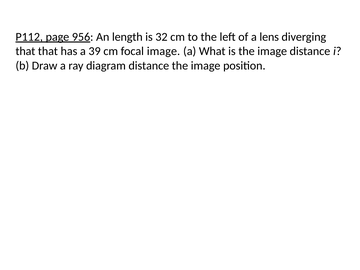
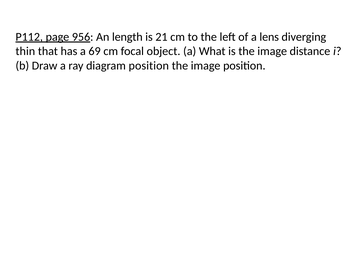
32: 32 -> 21 (161, 37)
that: that -> thin (25, 51)
39: 39 -> 69 (95, 51)
focal image: image -> object (164, 51)
diagram distance: distance -> position (149, 66)
